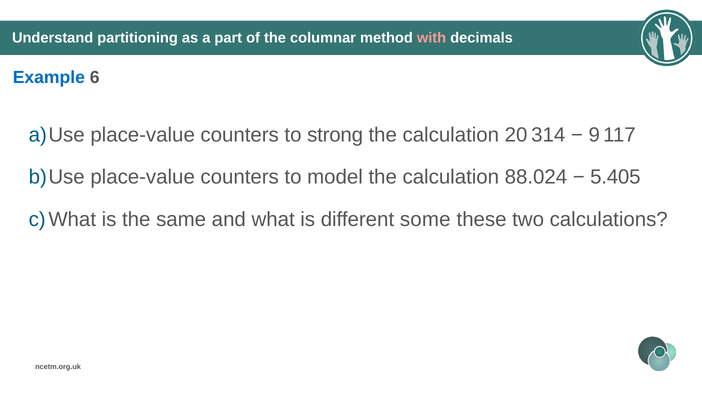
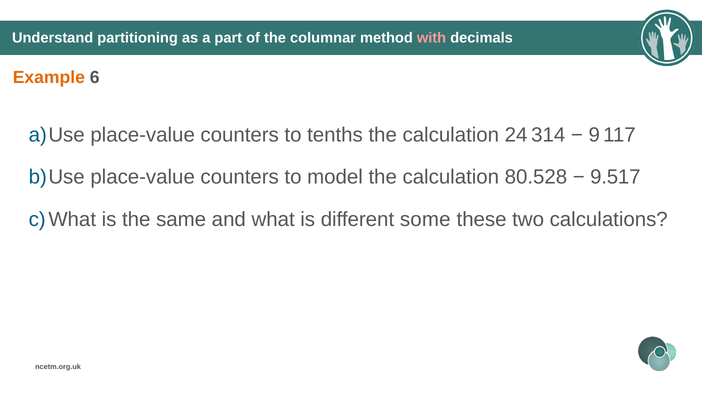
Example colour: blue -> orange (49, 77)
strong: strong -> tenths (335, 135)
20: 20 -> 24 (516, 135)
88.024: 88.024 -> 80.528 (536, 177)
5.405: 5.405 -> 9.517 (615, 177)
